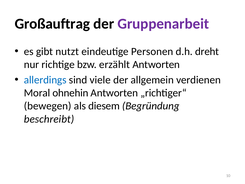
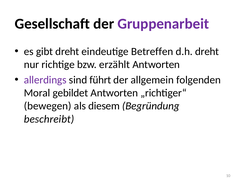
Großauftrag: Großauftrag -> Gesellschaft (52, 24)
gibt nutzt: nutzt -> dreht (67, 51)
Personen: Personen -> Betreffen (152, 51)
allerdings colour: blue -> purple (45, 80)
viele: viele -> führt (100, 80)
verdienen: verdienen -> folgenden (198, 80)
ohnehin: ohnehin -> gebildet (70, 93)
